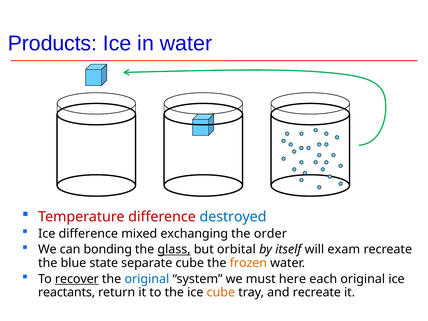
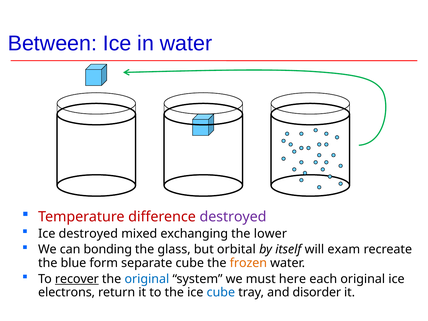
Products: Products -> Between (52, 44)
destroyed colour: blue -> purple (233, 217)
Ice difference: difference -> destroyed (88, 234)
order: order -> lower (270, 234)
glass underline: present -> none (174, 250)
state: state -> form (104, 263)
reactants: reactants -> electrons (67, 292)
cube colour: orange -> blue (221, 292)
and recreate: recreate -> disorder (317, 292)
